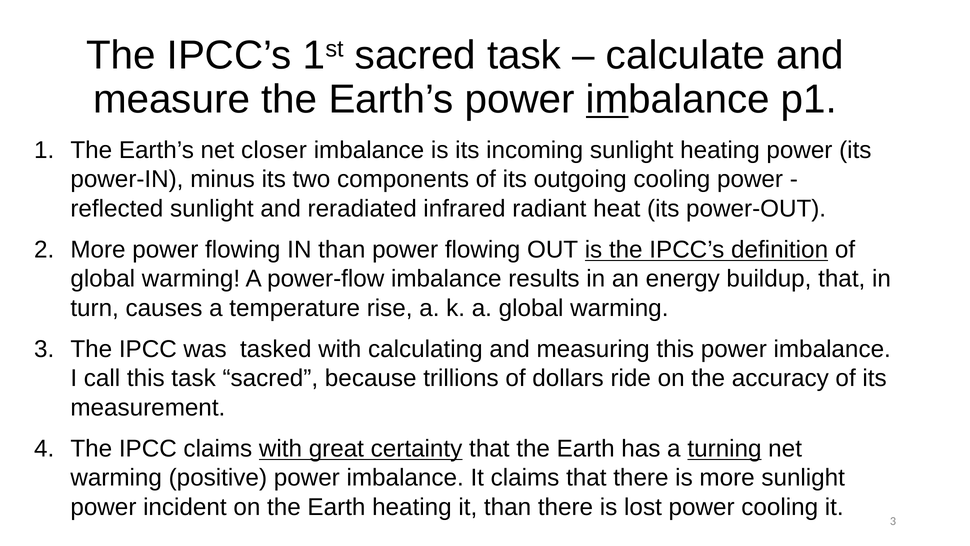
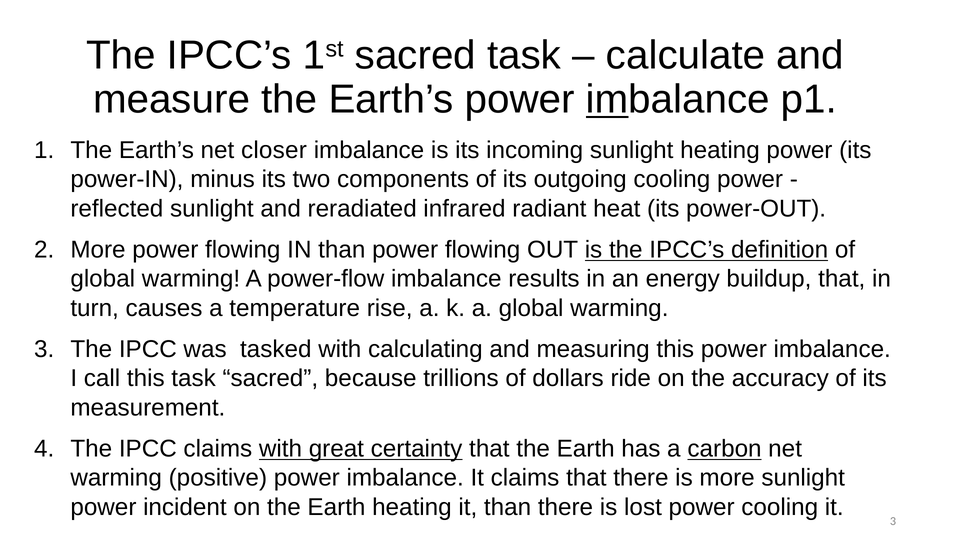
turning: turning -> carbon (725, 448)
